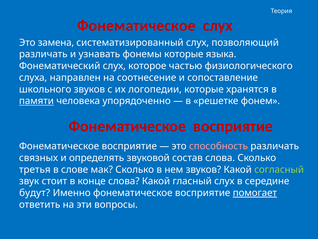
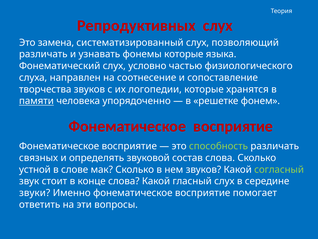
Фонематическое: Фонематическое -> Репродуктивных (136, 25)
которое: которое -> условно (147, 66)
школьного: школьного -> творчества (45, 89)
способность colour: pink -> light green (219, 146)
третья: третья -> устной (35, 169)
будут: будут -> звуки (35, 193)
помогает underline: present -> none (255, 193)
